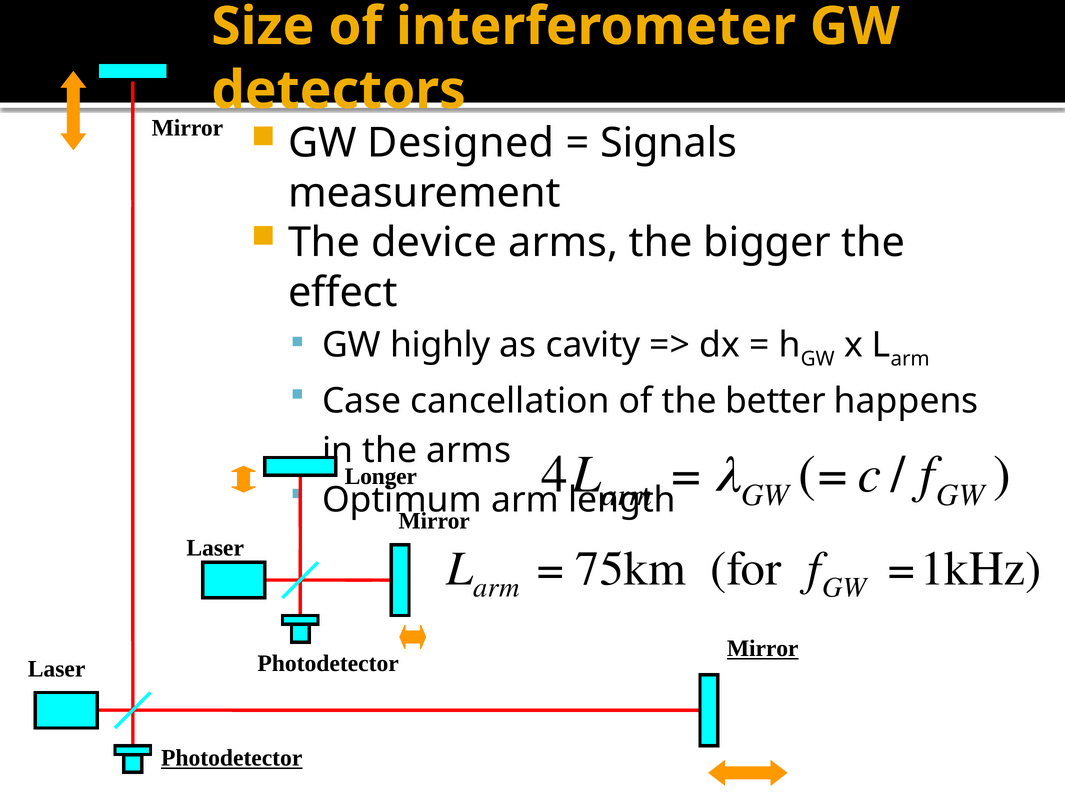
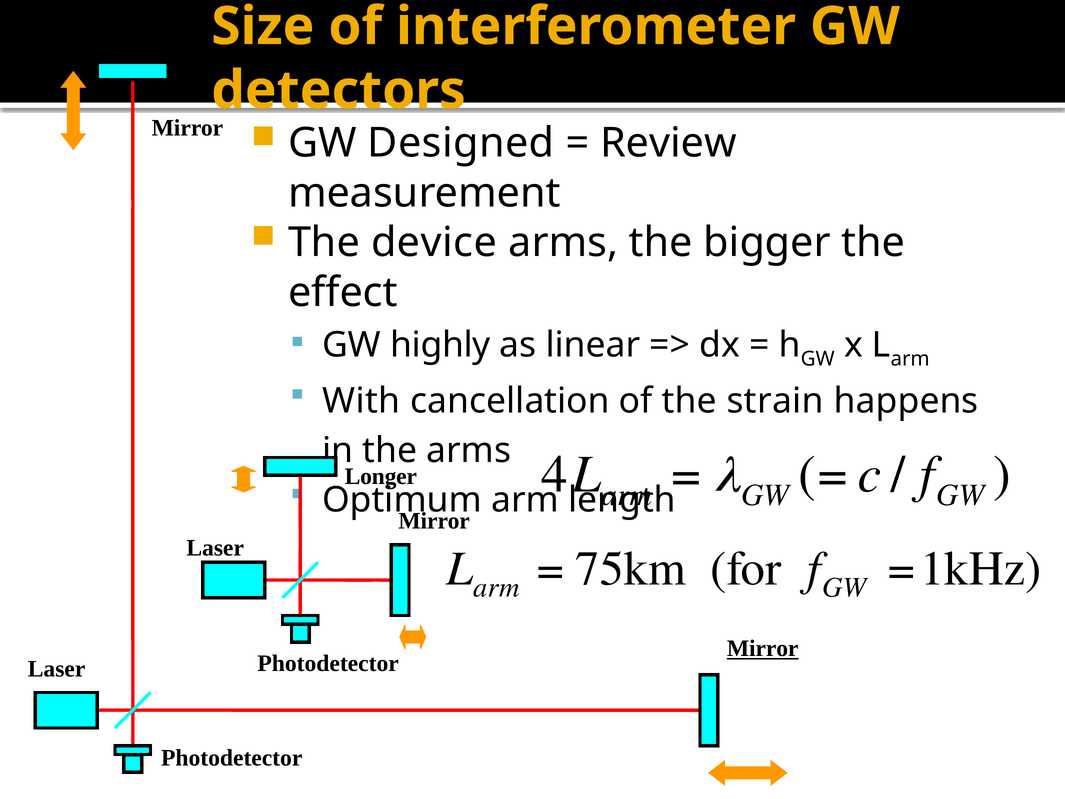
Signals: Signals -> Review (668, 143)
cavity: cavity -> linear (593, 345)
Case: Case -> With (361, 401)
better: better -> strain (775, 401)
Photodetector underline: present -> none (232, 758)
